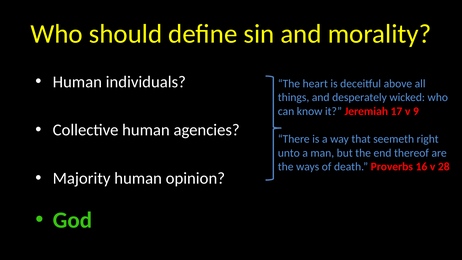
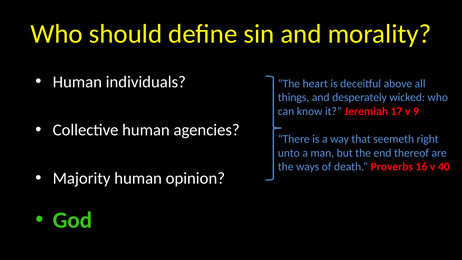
28: 28 -> 40 (444, 167)
